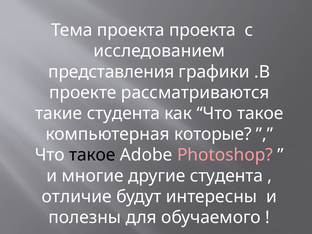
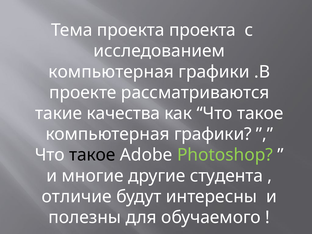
представления: представления -> компьютерная (111, 72)
такие студента: студента -> качества (123, 113)
которые: которые -> графики (213, 134)
Photoshop colour: pink -> light green (225, 155)
